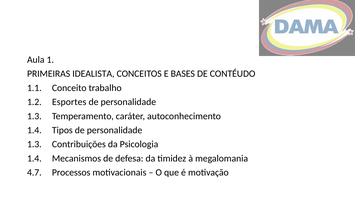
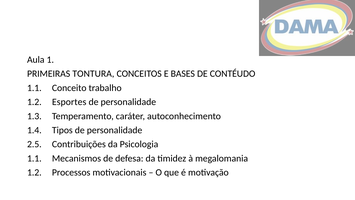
IDEALISTA: IDEALISTA -> TONTURA (93, 74)
1.3: 1.3 -> 2.5 (34, 144)
1.4: 1.4 -> 1.1 (34, 158)
4.7: 4.7 -> 1.2 (34, 172)
